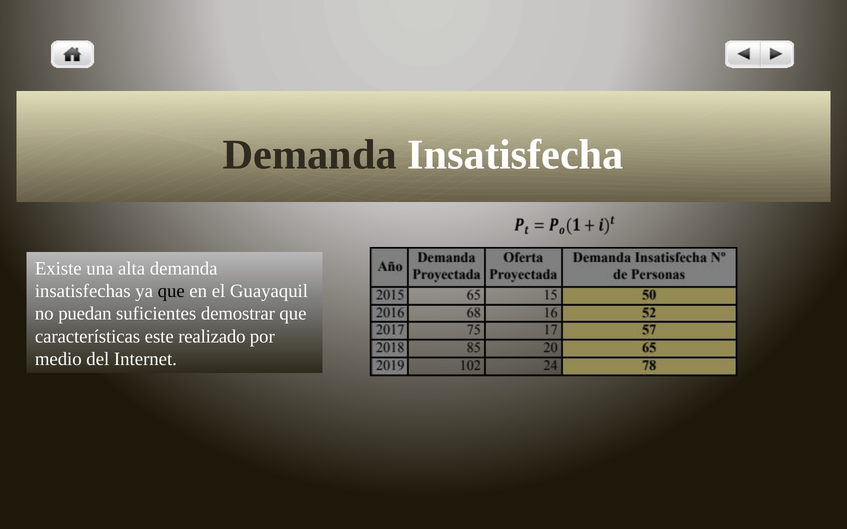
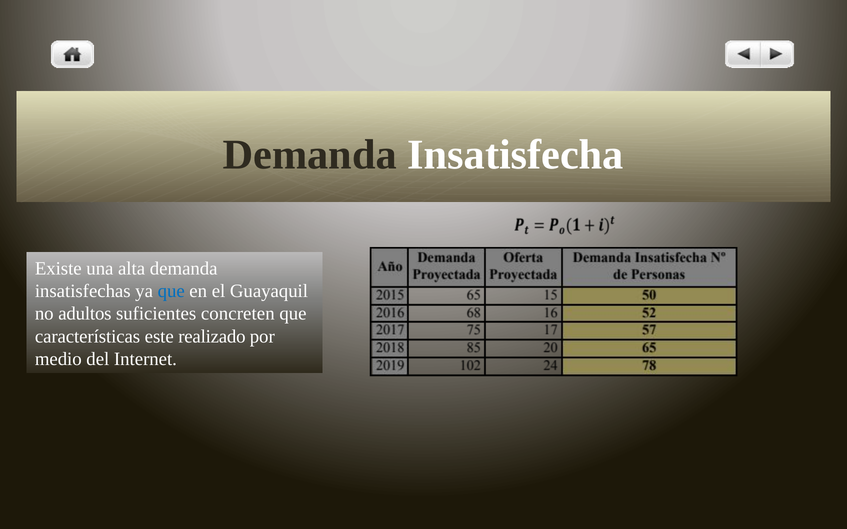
que colour: black -> blue (171, 291)
puedan: puedan -> adultos (85, 314)
demostrar: demostrar -> concreten (238, 314)
